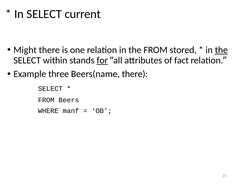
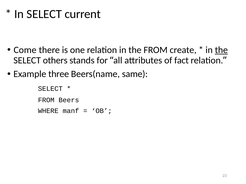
Might: Might -> Come (25, 50)
stored: stored -> create (183, 50)
within: within -> others (55, 60)
for underline: present -> none (102, 60)
Beers(name there: there -> same (135, 74)
